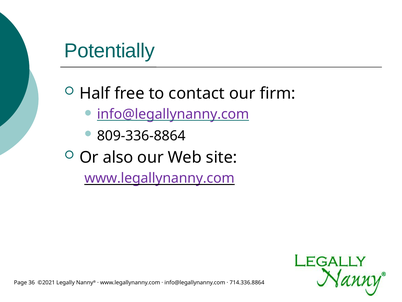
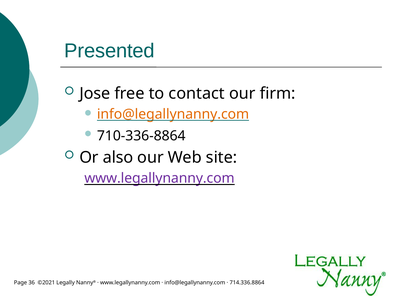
Potentially: Potentially -> Presented (110, 51)
Half: Half -> Jose (95, 93)
info@legallynanny.com colour: purple -> orange (173, 114)
809-336-8864: 809-336-8864 -> 710-336-8864 (141, 136)
